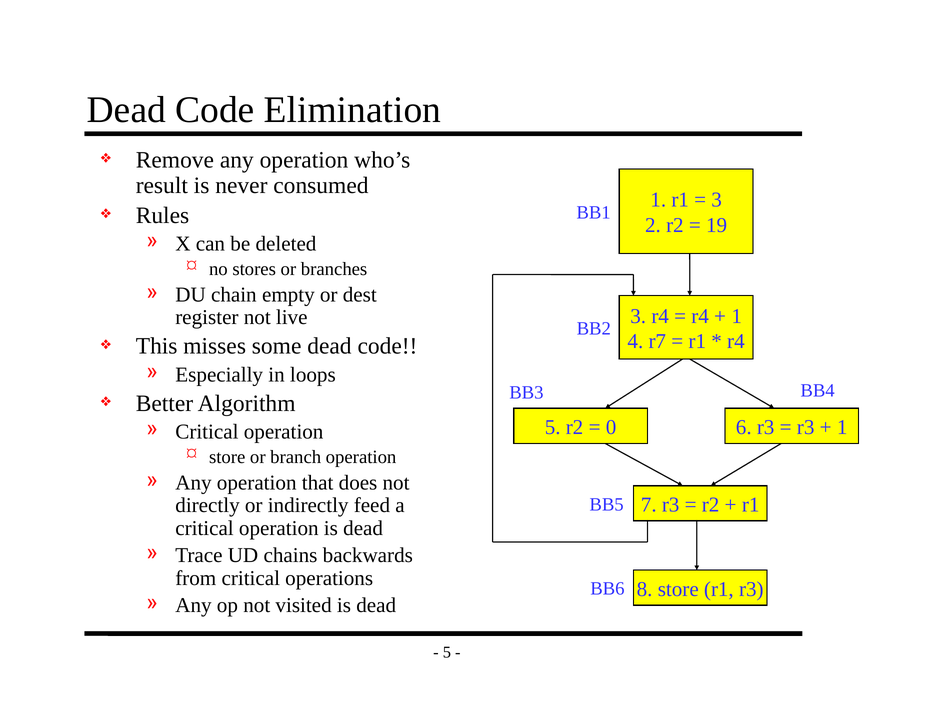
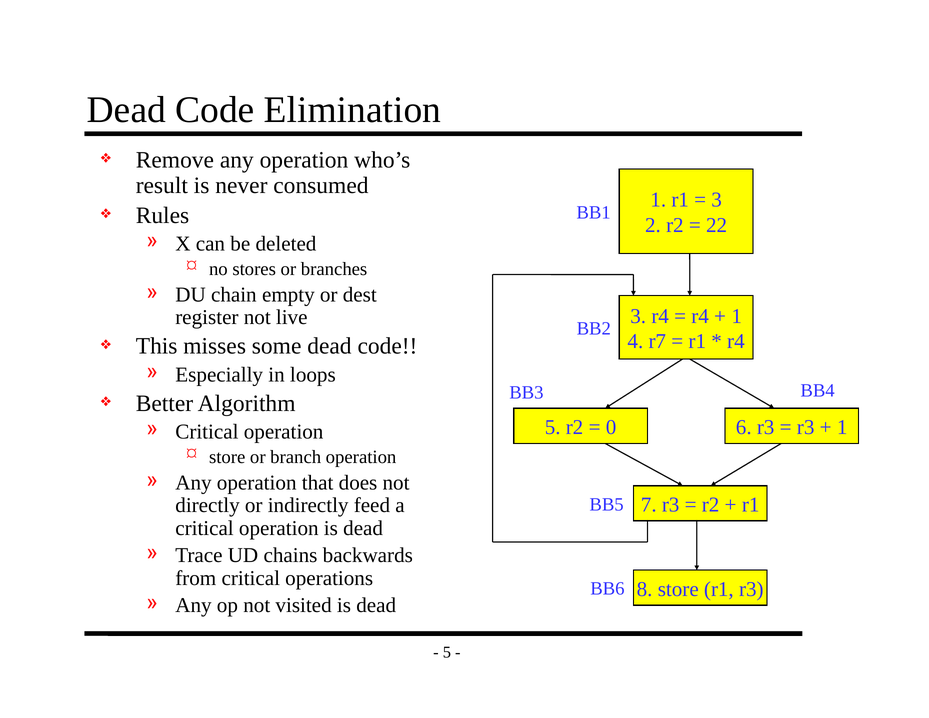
19: 19 -> 22 (717, 225)
